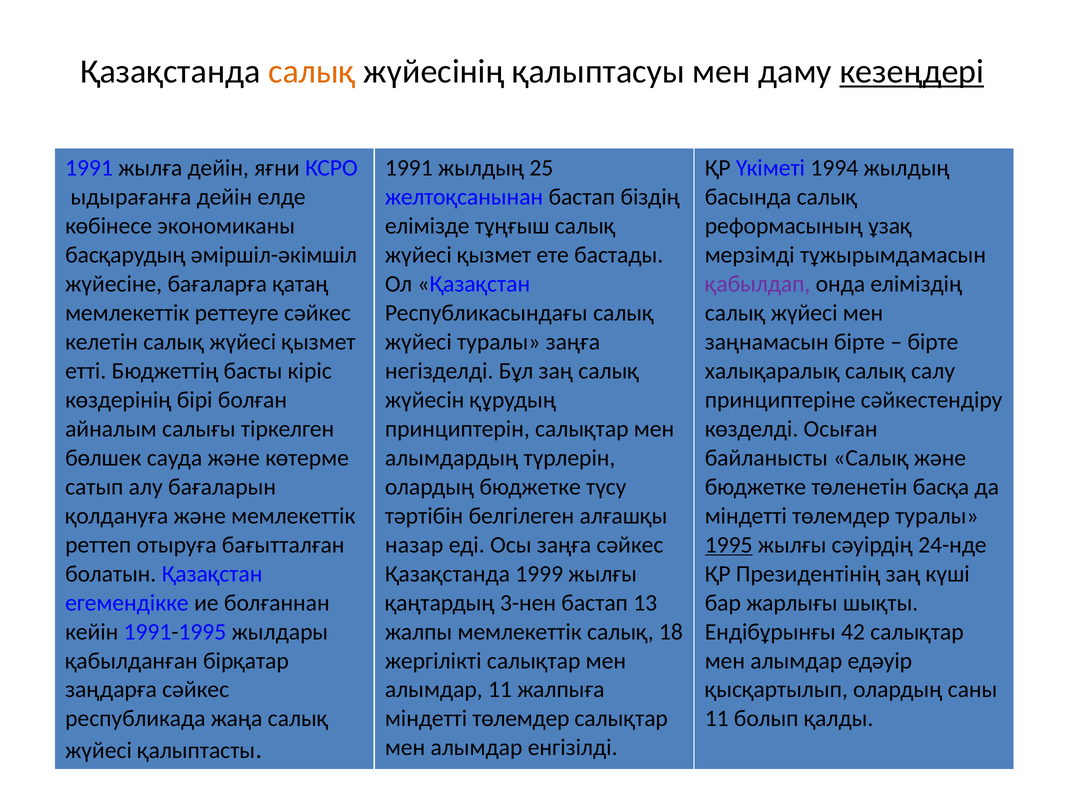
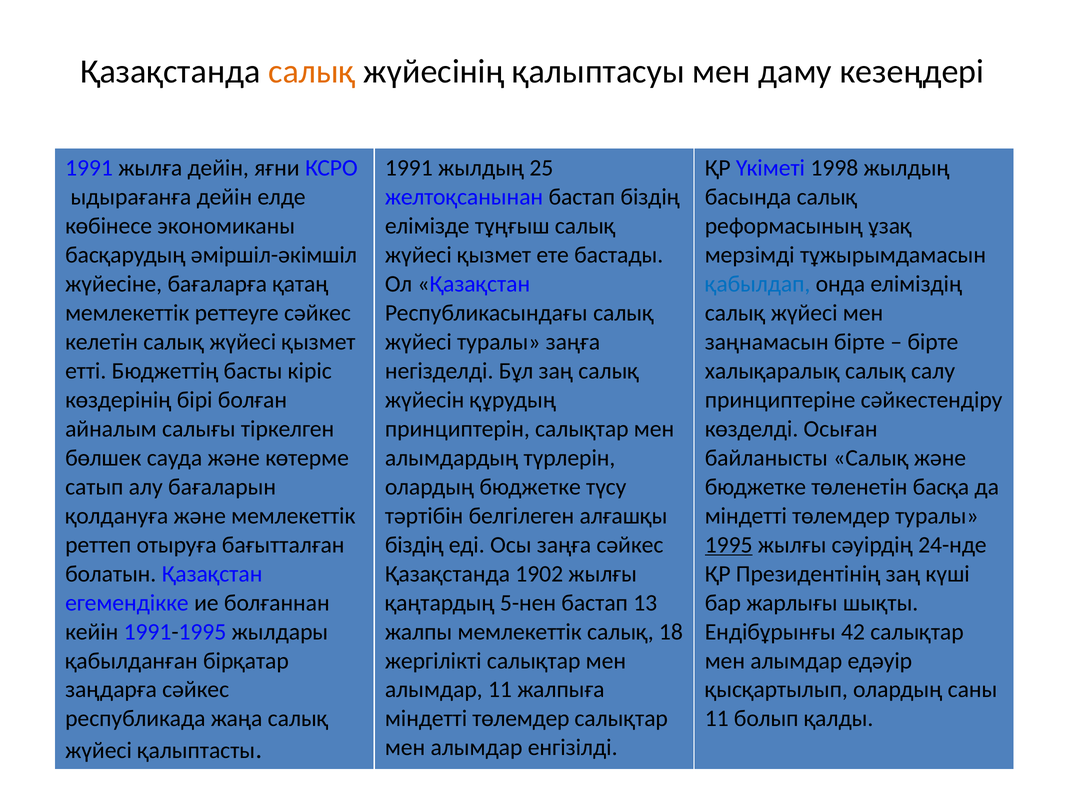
кезеңдері underline: present -> none (912, 72)
1994: 1994 -> 1998 (834, 168)
қабылдап colour: purple -> blue (758, 284)
назар: назар -> біздің (414, 544)
1999: 1999 -> 1902 (539, 573)
3-нен: 3-нен -> 5-нен (528, 602)
